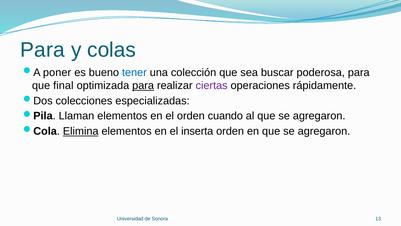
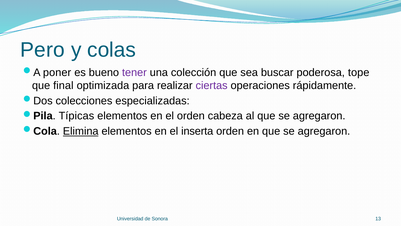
Para: Para -> Pero (43, 50)
tener colour: blue -> purple (134, 72)
poderosa para: para -> tope (359, 72)
para underline: present -> none (143, 85)
Llaman: Llaman -> Típicas (76, 116)
cuando: cuando -> cabeza (225, 116)
